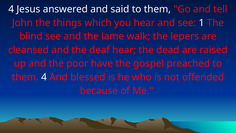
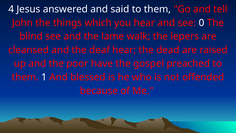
1: 1 -> 0 (202, 23)
them 4: 4 -> 1 (44, 77)
